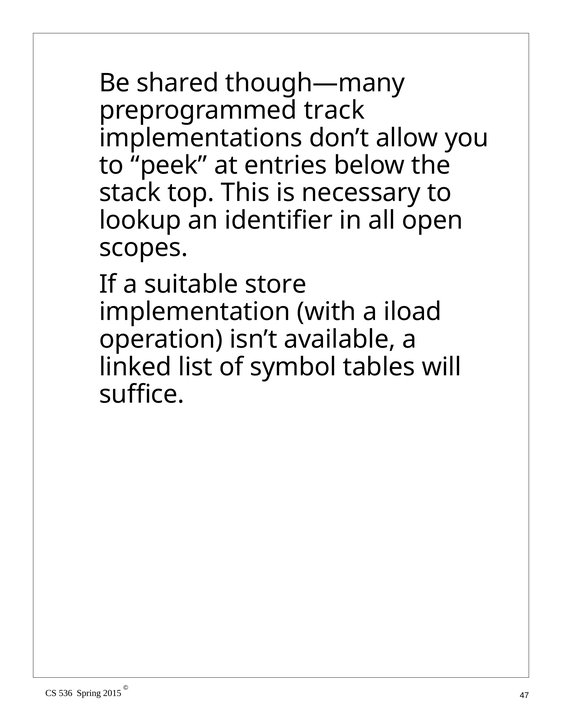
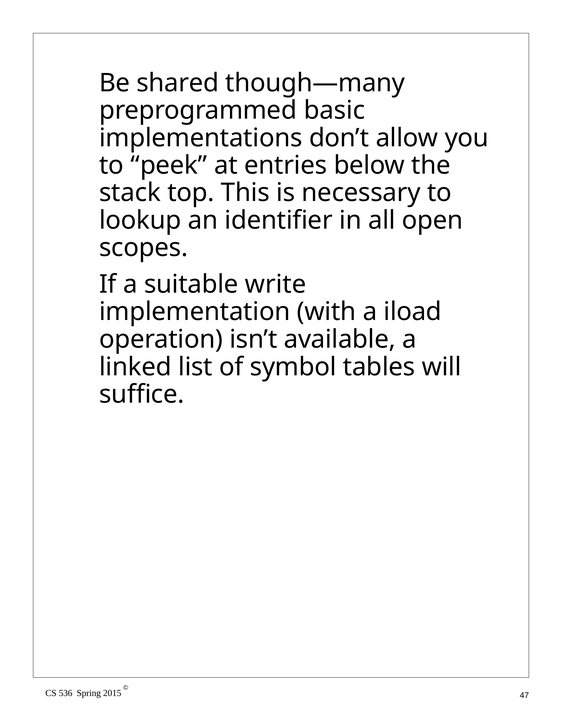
track: track -> basic (334, 110)
store: store -> write (276, 284)
